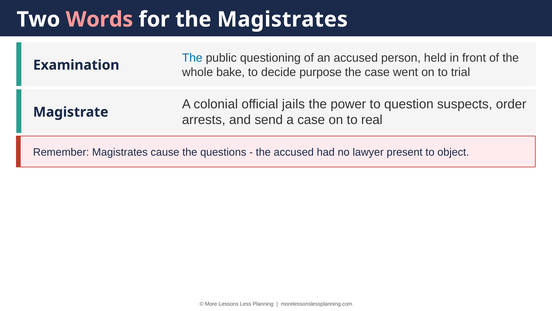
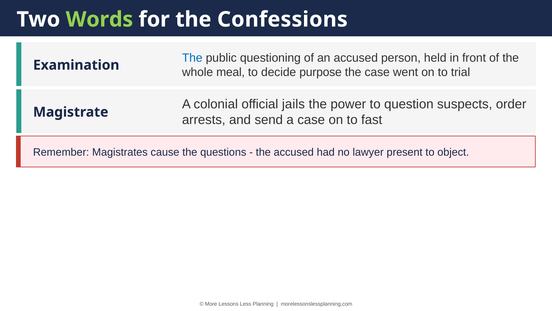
Words colour: pink -> light green (99, 19)
the Magistrates: Magistrates -> Confessions (282, 19)
bake: bake -> meal (231, 72)
real: real -> fast (372, 120)
